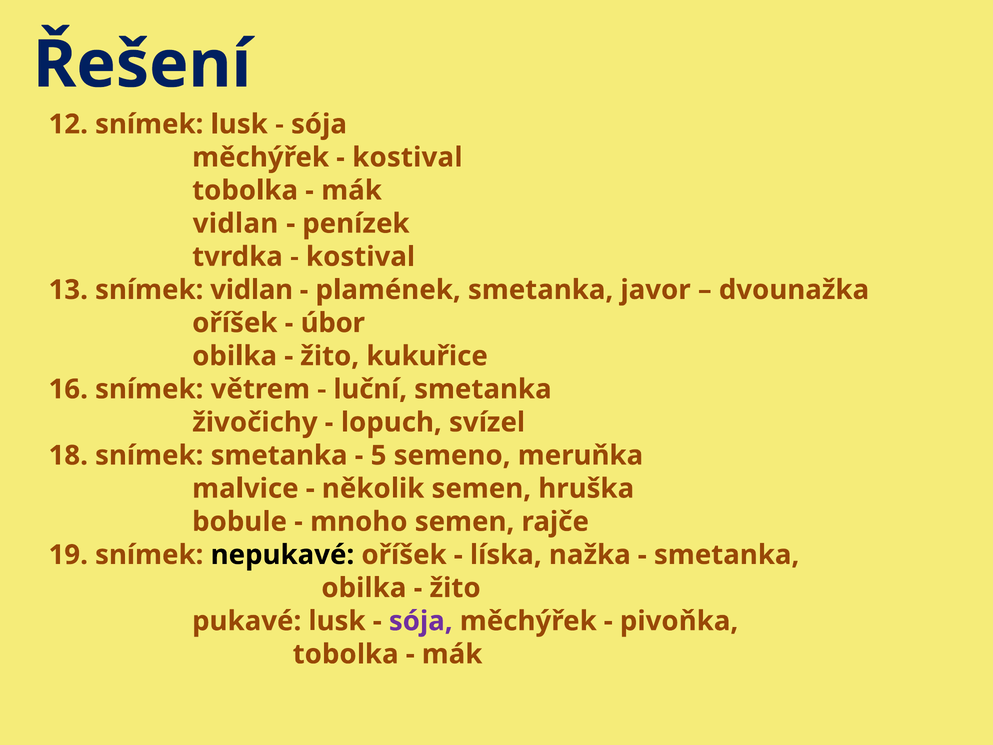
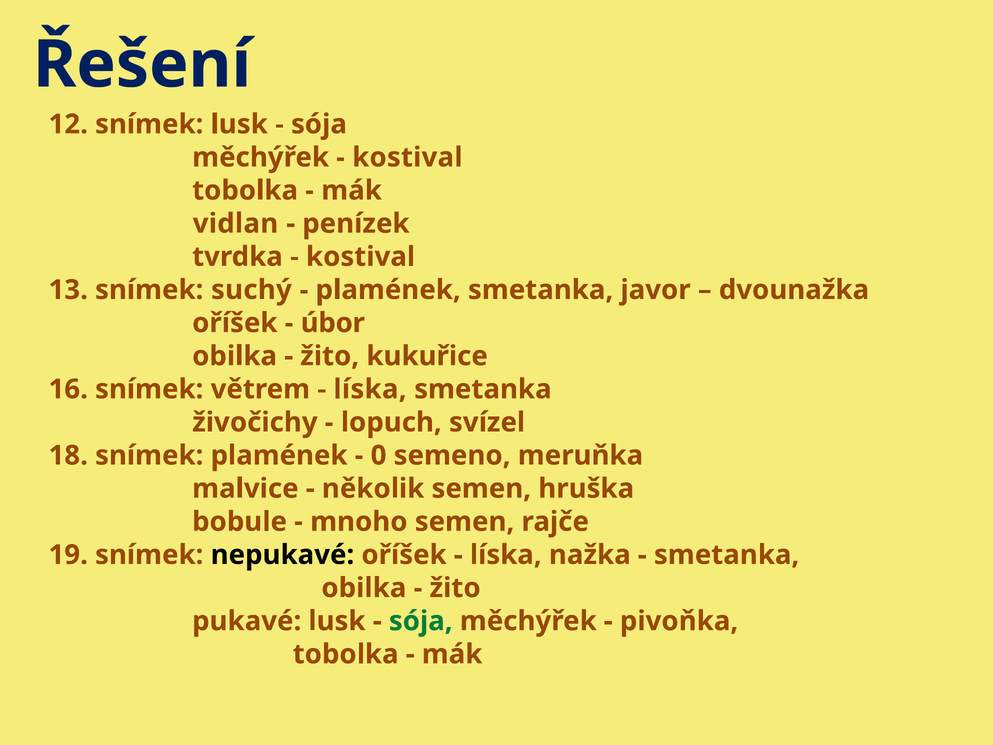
snímek vidlan: vidlan -> suchý (251, 290)
luční: luční -> líska (370, 389)
snímek smetanka: smetanka -> plamének (279, 455)
5: 5 -> 0 (379, 455)
sója colour: purple -> green (421, 621)
